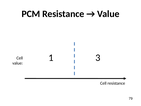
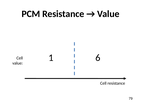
3: 3 -> 6 (98, 58)
